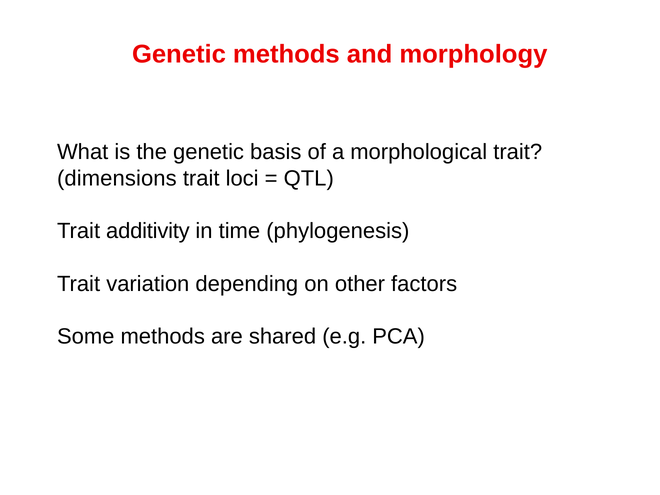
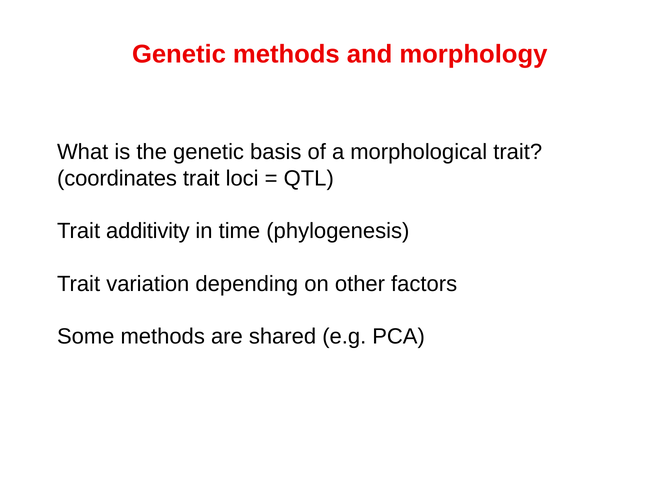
dimensions: dimensions -> coordinates (117, 178)
